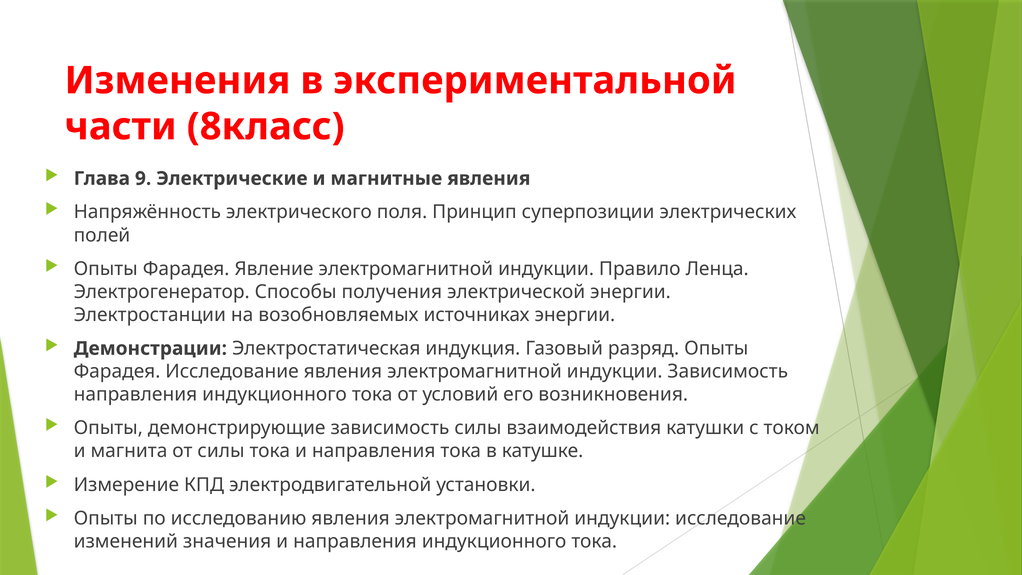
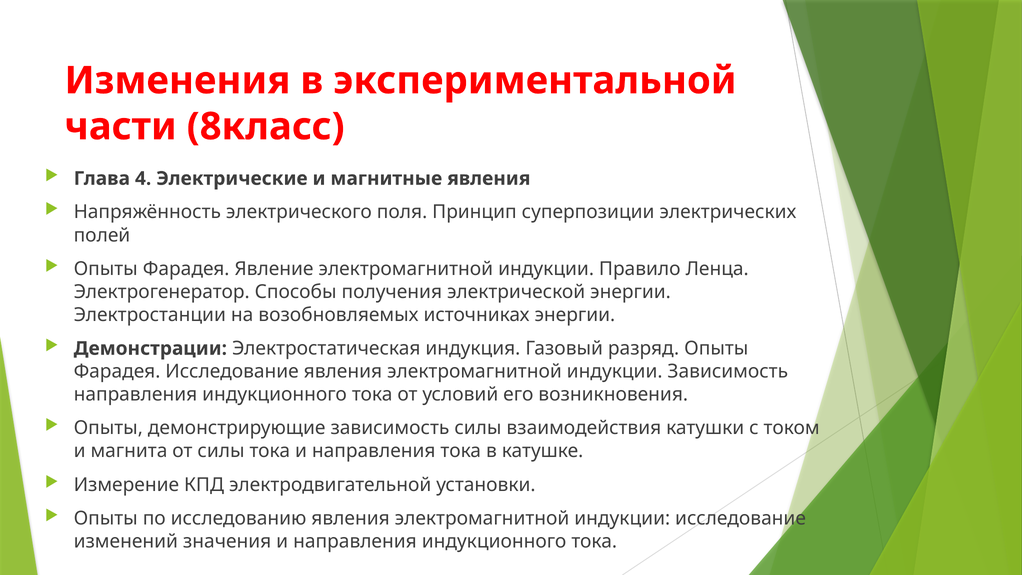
9: 9 -> 4 (143, 178)
